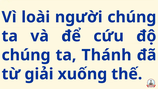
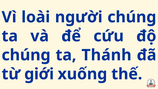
giải: giải -> giới (39, 74)
